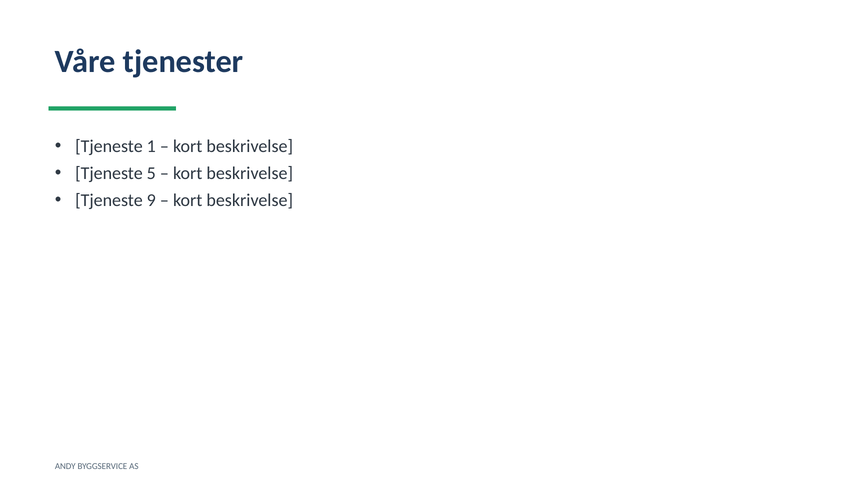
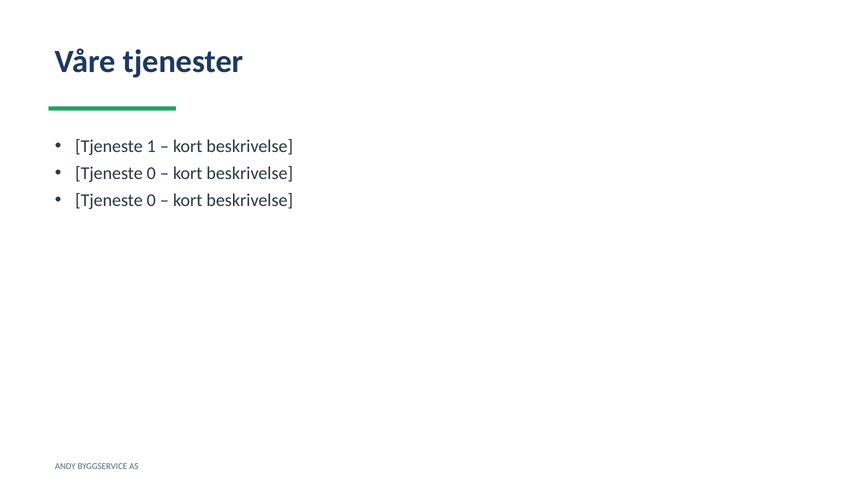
5: 5 -> 0 (151, 173)
9: 9 -> 0 (151, 200)
